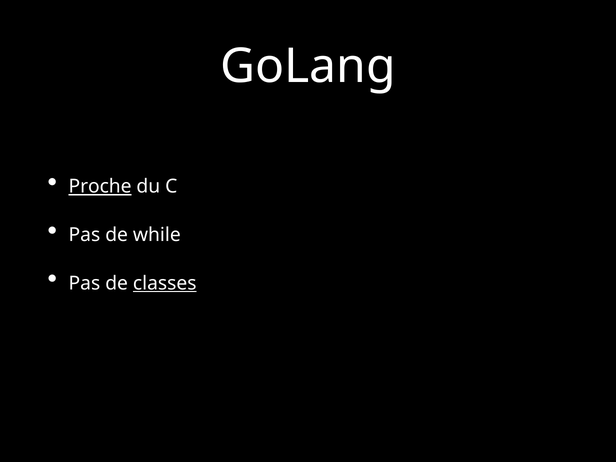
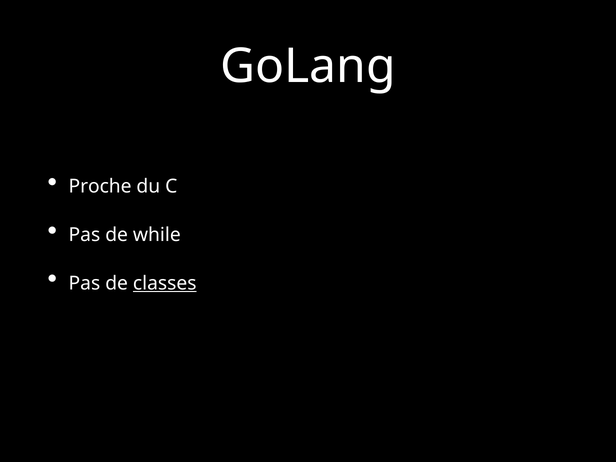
Proche underline: present -> none (100, 186)
